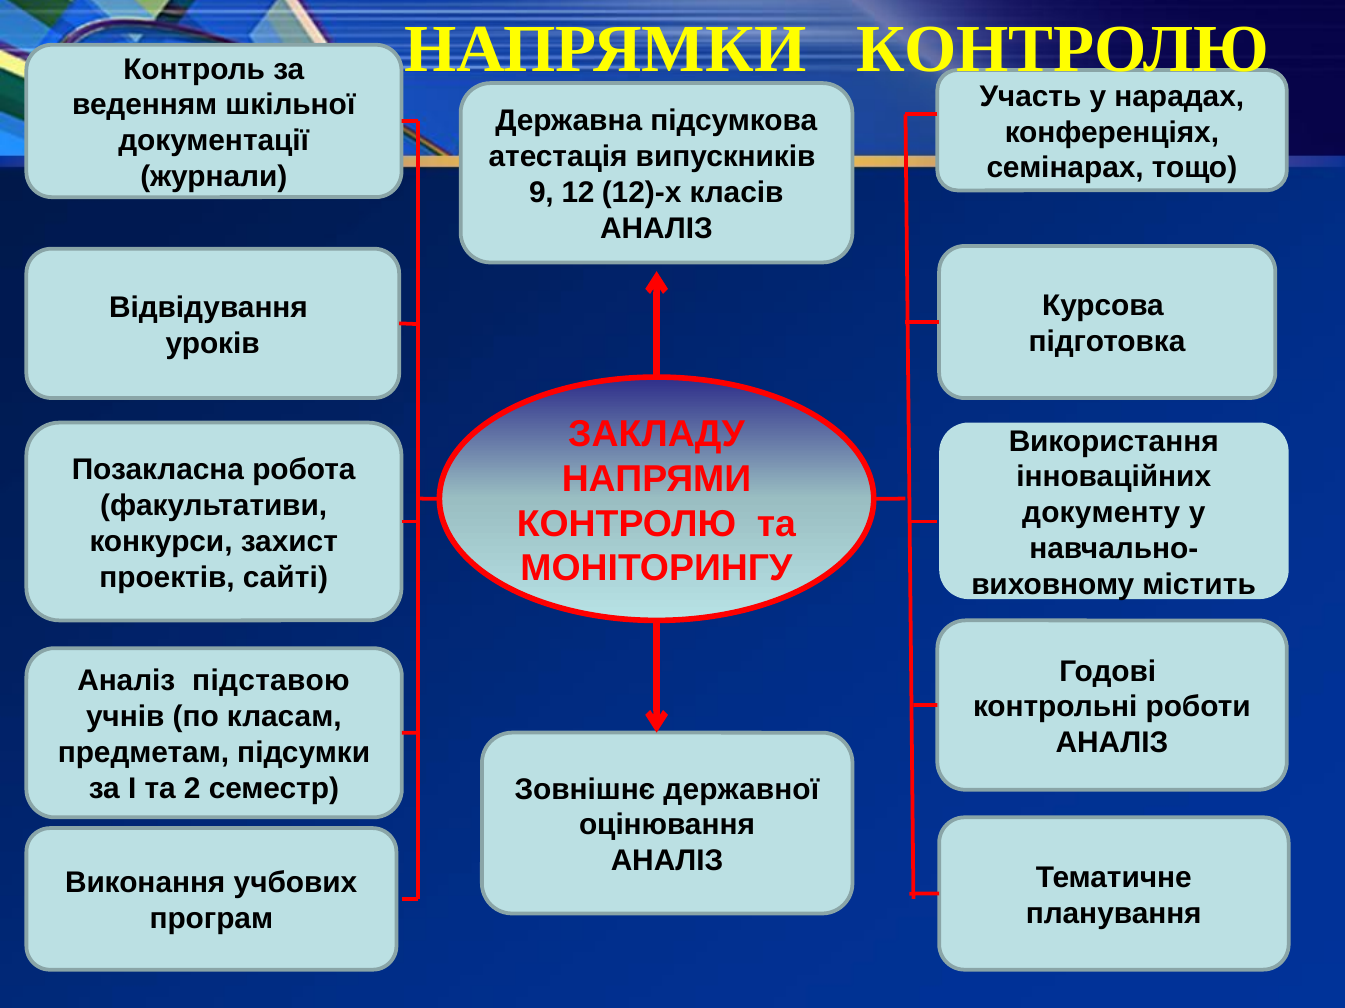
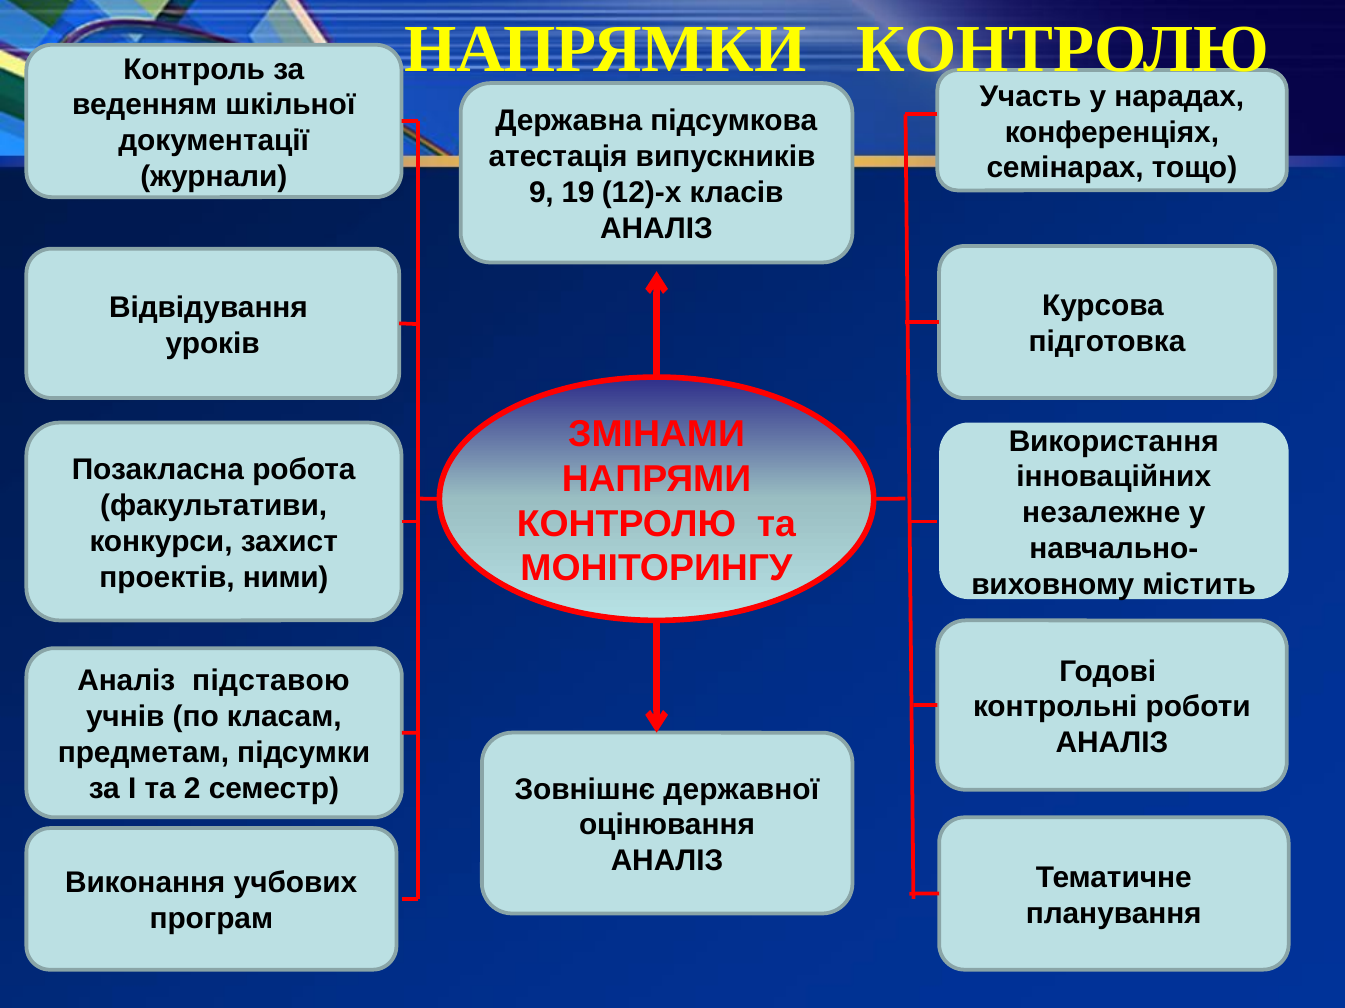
12: 12 -> 19 (578, 193)
ЗАКЛАДУ: ЗАКЛАДУ -> ЗМІНАМИ (657, 434)
документу: документу -> незалежне (1101, 513)
сайті: сайті -> ними (286, 578)
